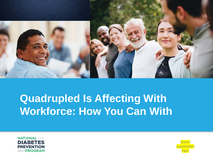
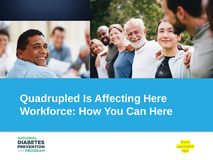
Affecting With: With -> Here (155, 98)
Can With: With -> Here (161, 111)
